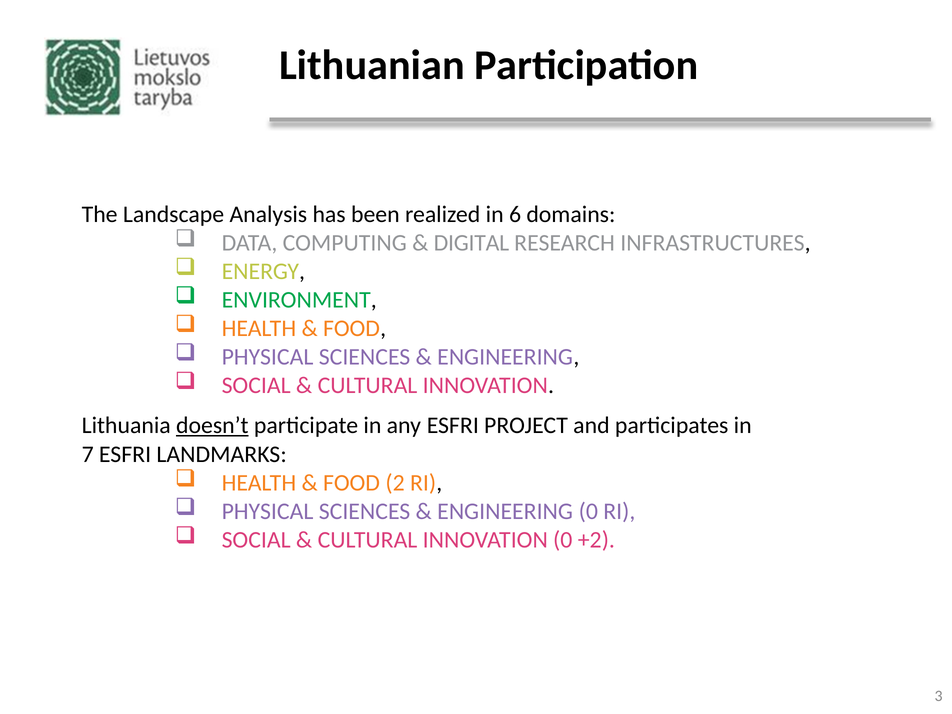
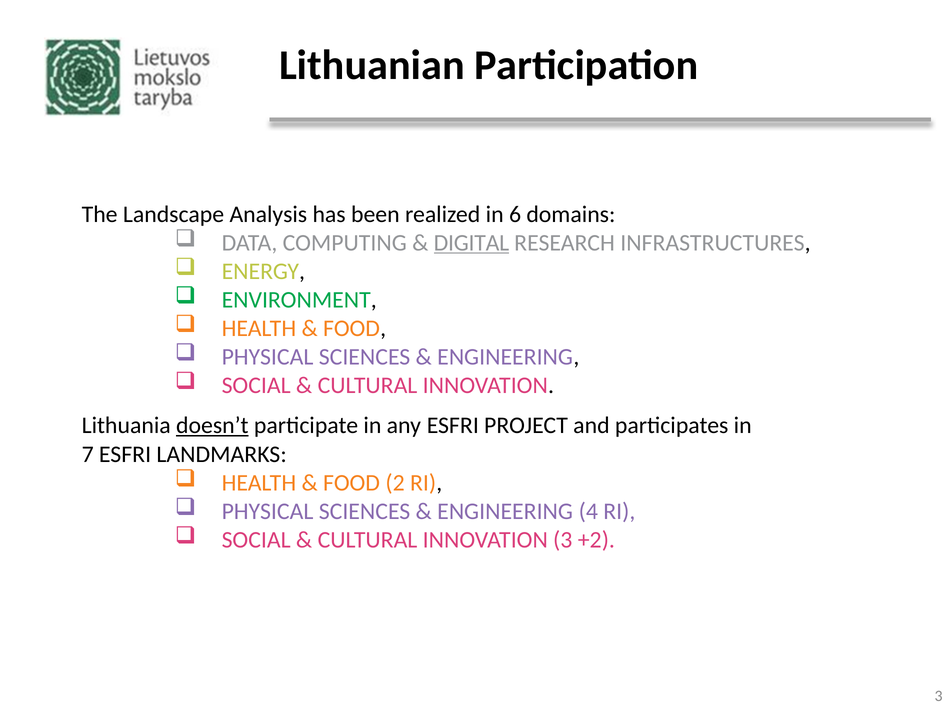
DIGITAL underline: none -> present (471, 243)
ENGINEERING 0: 0 -> 4 (588, 511)
INNOVATION 0: 0 -> 3 (563, 540)
